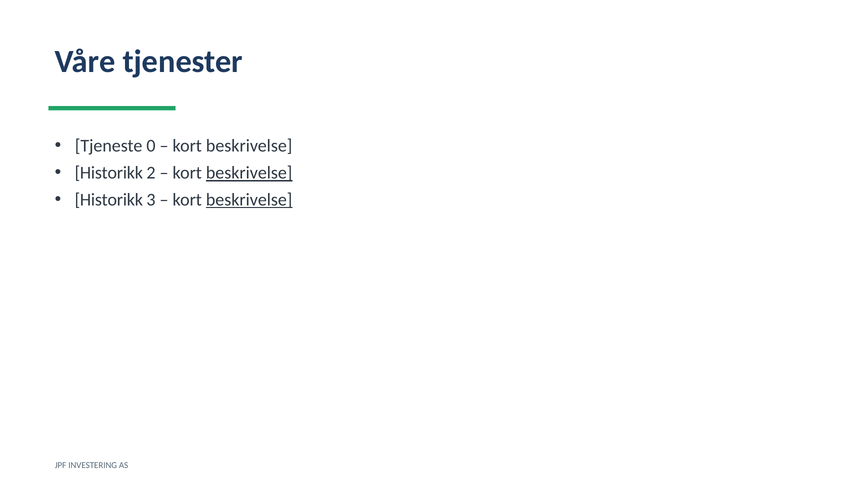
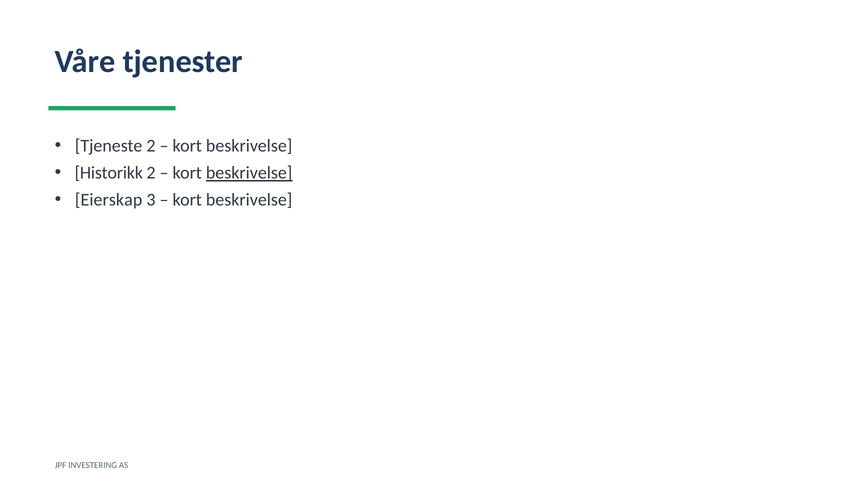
Tjeneste 0: 0 -> 2 (151, 146)
Historikk: Historikk -> Eierskap (109, 200)
beskrivelse underline: present -> none (249, 200)
